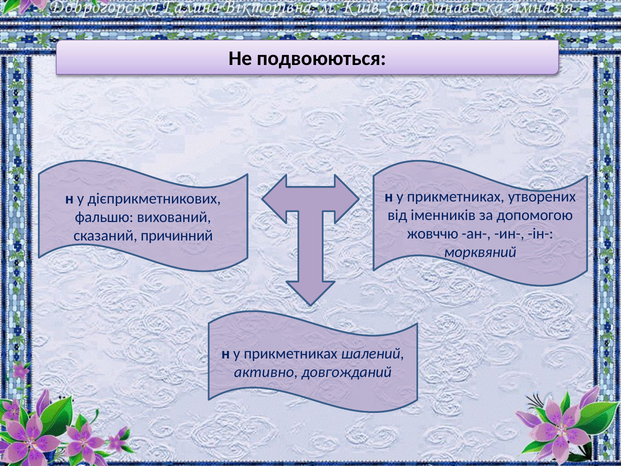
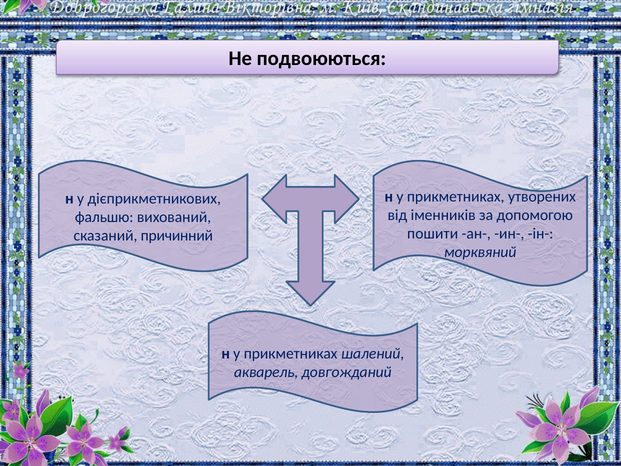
жовччю: жовччю -> пошити (433, 234)
активно: активно -> акварель (266, 372)
